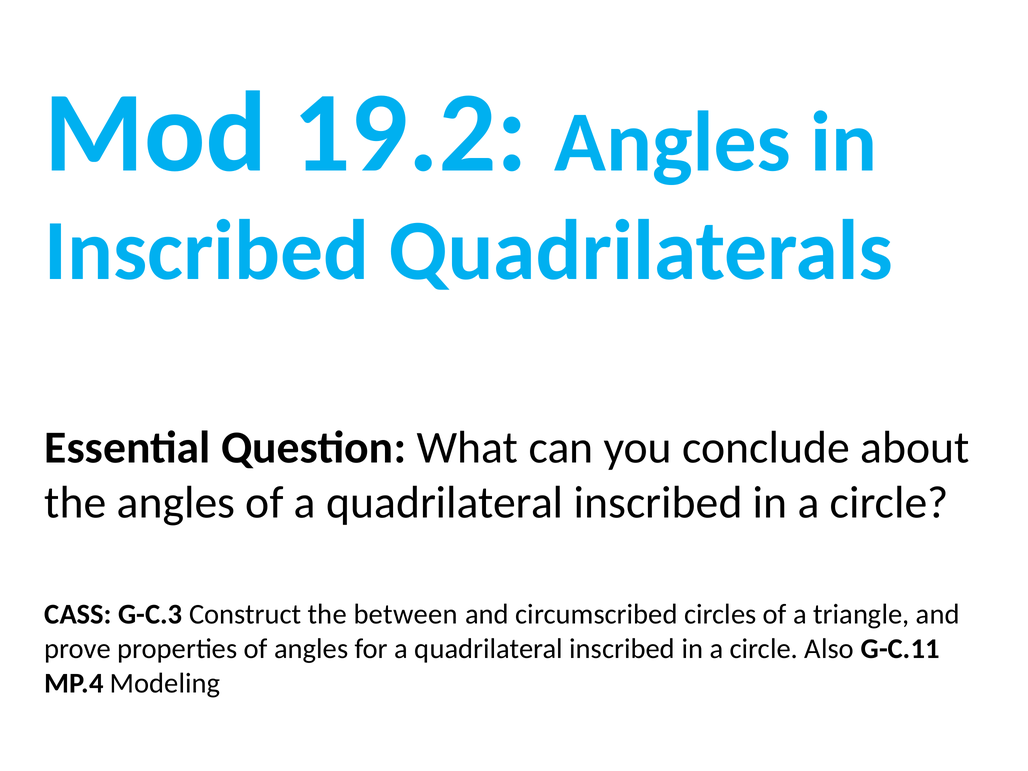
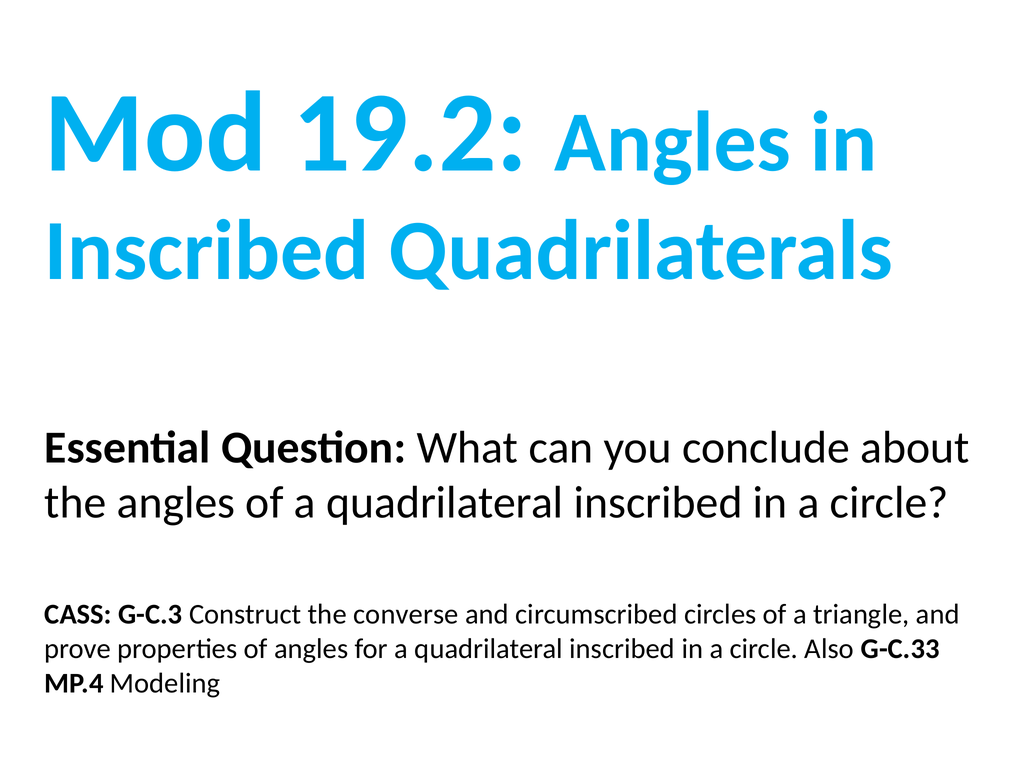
between: between -> converse (406, 615)
G-C.11: G-C.11 -> G-C.33 (900, 649)
